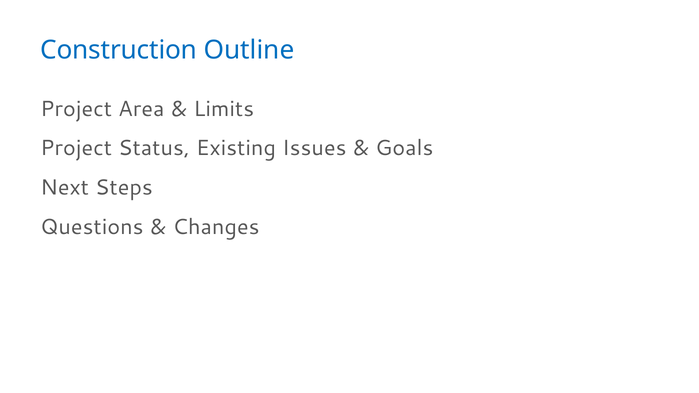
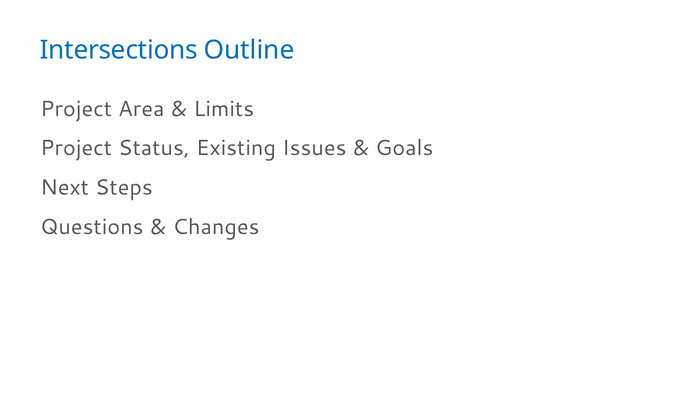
Construction: Construction -> Intersections (119, 50)
